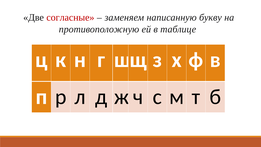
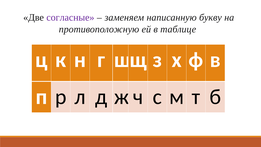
согласные colour: red -> purple (70, 17)
